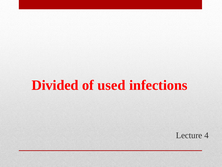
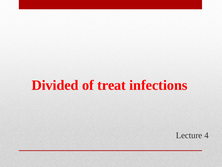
used: used -> treat (112, 85)
